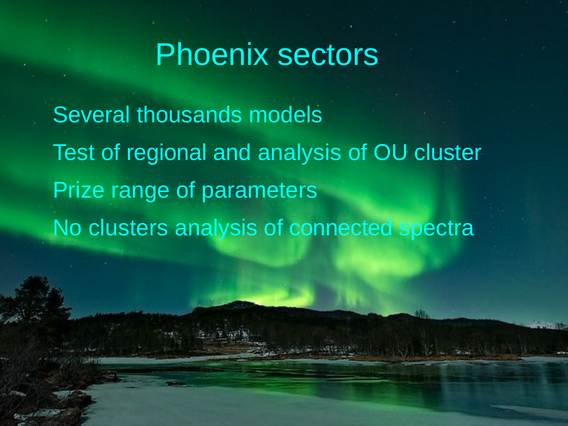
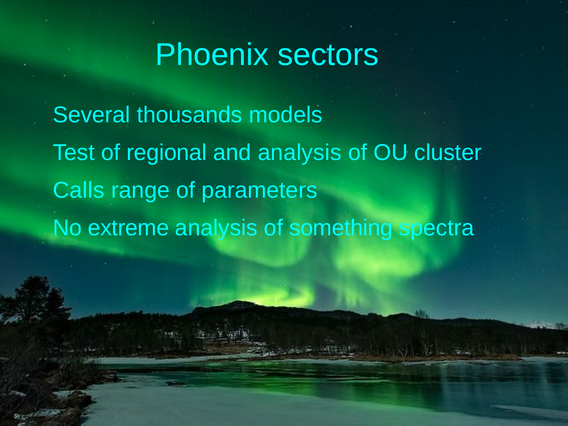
Prize: Prize -> Calls (79, 190)
clusters: clusters -> extreme (129, 228)
connected: connected -> something (341, 228)
